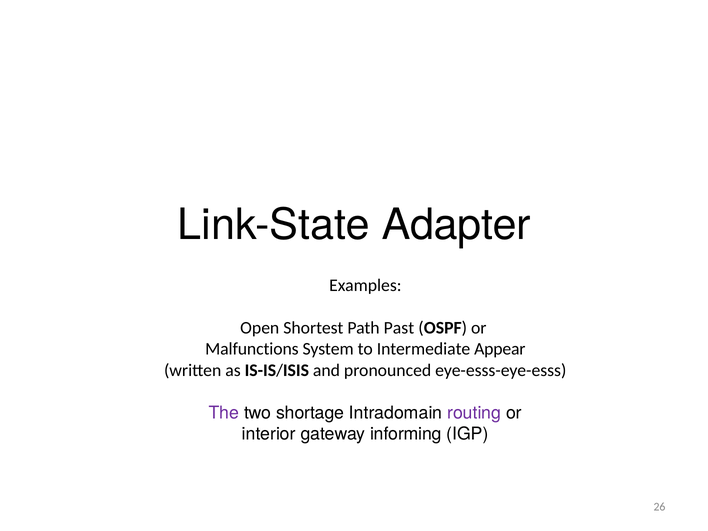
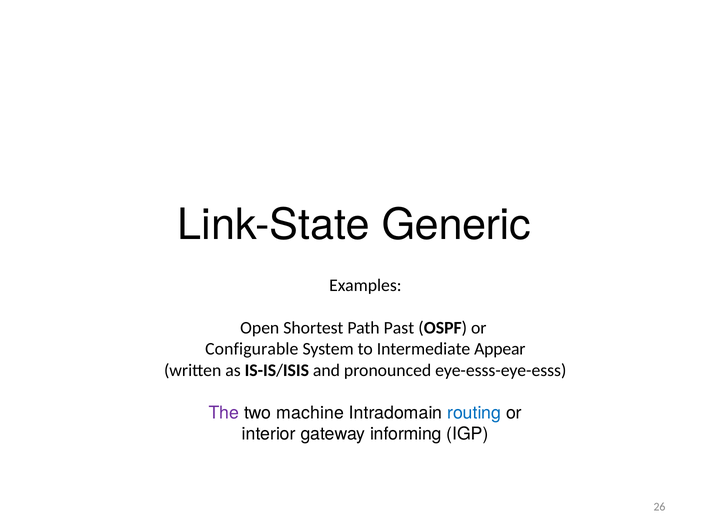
Adapter: Adapter -> Generic (456, 225)
Malfunctions: Malfunctions -> Configurable (252, 349)
shortage: shortage -> machine (310, 413)
routing colour: purple -> blue (474, 413)
